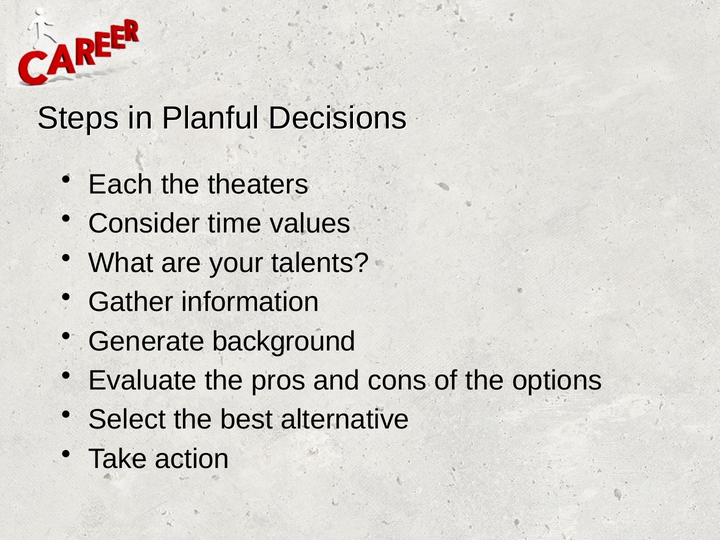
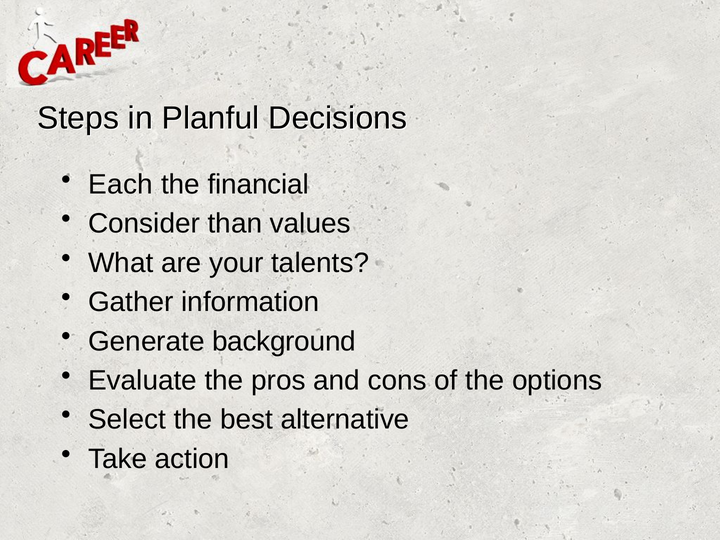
theaters: theaters -> financial (258, 184)
time: time -> than (235, 224)
